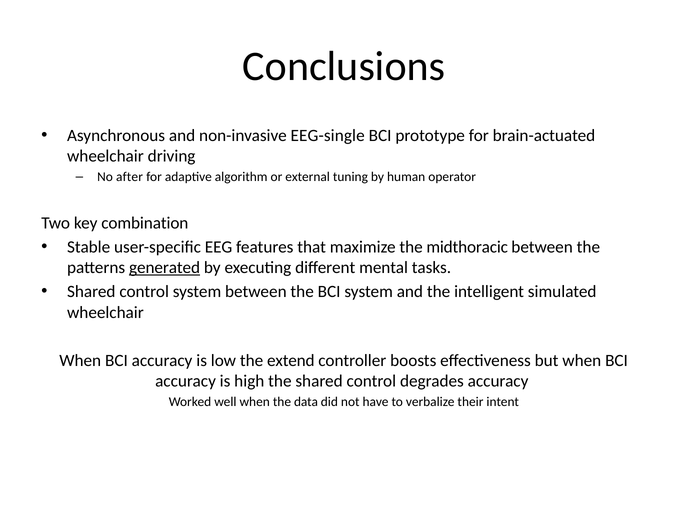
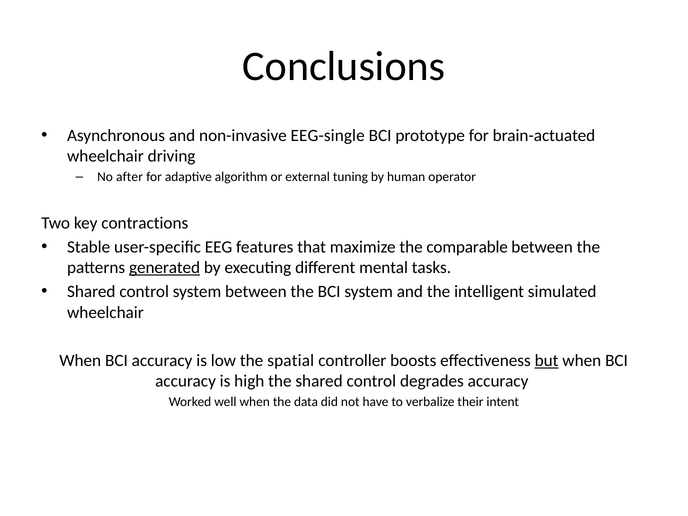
combination: combination -> contractions (145, 223)
midthoracic: midthoracic -> comparable (467, 247)
extend: extend -> spatial (291, 361)
but underline: none -> present (547, 361)
